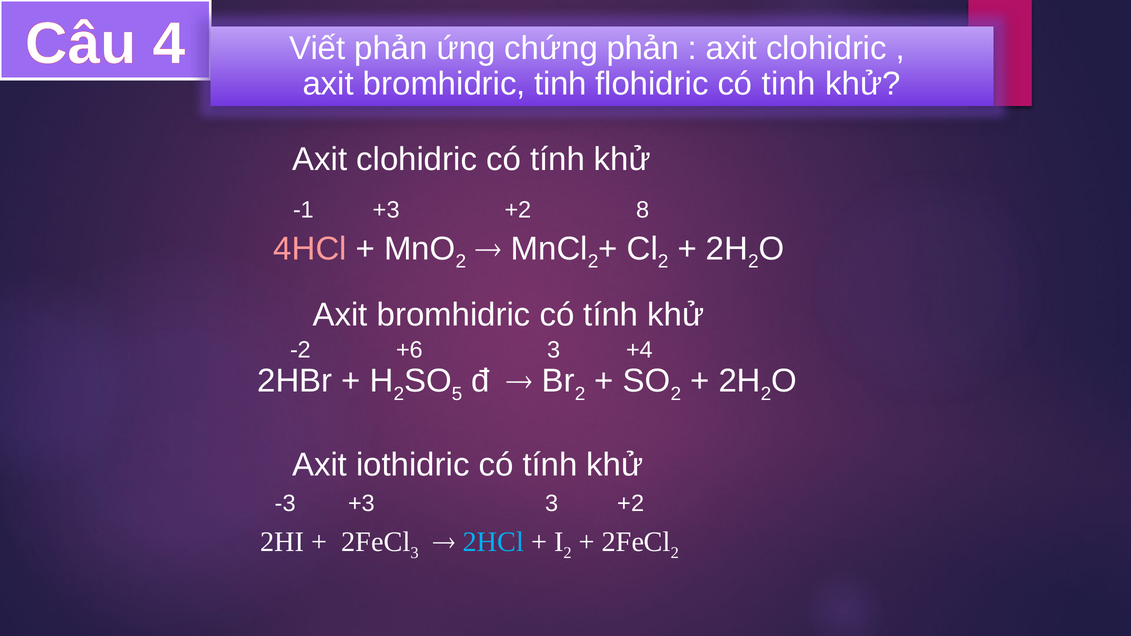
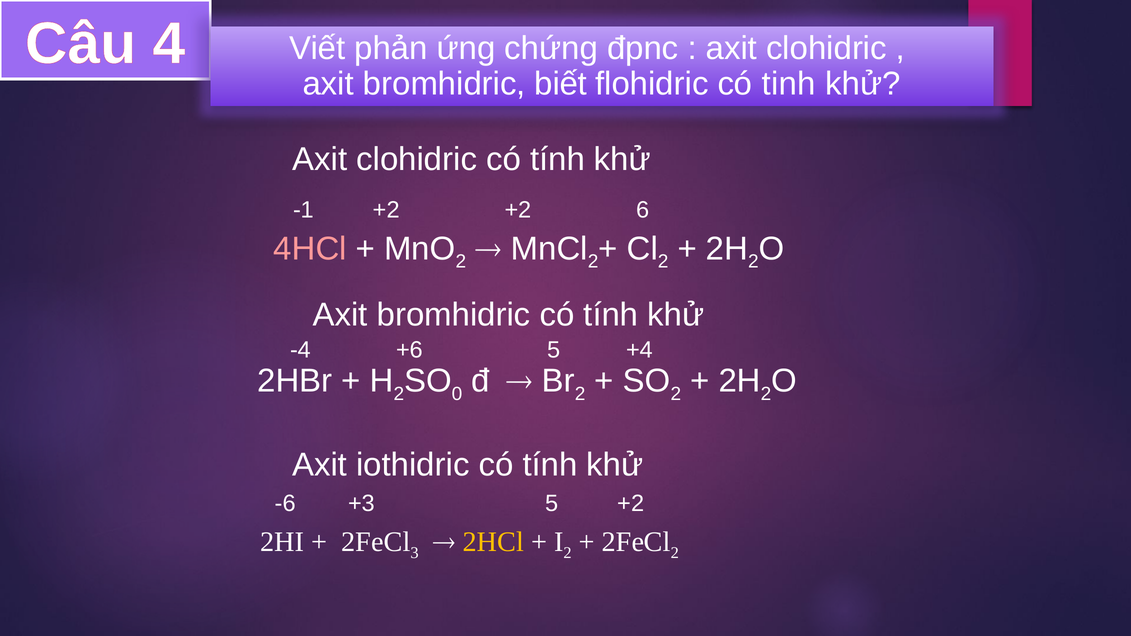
chứng phản: phản -> đpnc (643, 48)
bromhidric tinh: tinh -> biết (561, 84)
-1 +3: +3 -> +2 (386, 210)
8: 8 -> 6 (643, 210)
-2: -2 -> -4 (301, 350)
+6 3: 3 -> 5 (554, 350)
5: 5 -> 0 (457, 394)
-3: -3 -> -6 (285, 503)
+3 3: 3 -> 5 (552, 503)
2HCl colour: light blue -> yellow (493, 542)
